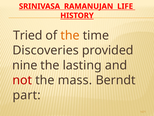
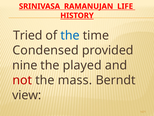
the colour: orange -> blue (70, 35)
Discoveries: Discoveries -> Condensed (46, 50)
lasting: lasting -> played (82, 65)
part: part -> view (27, 95)
